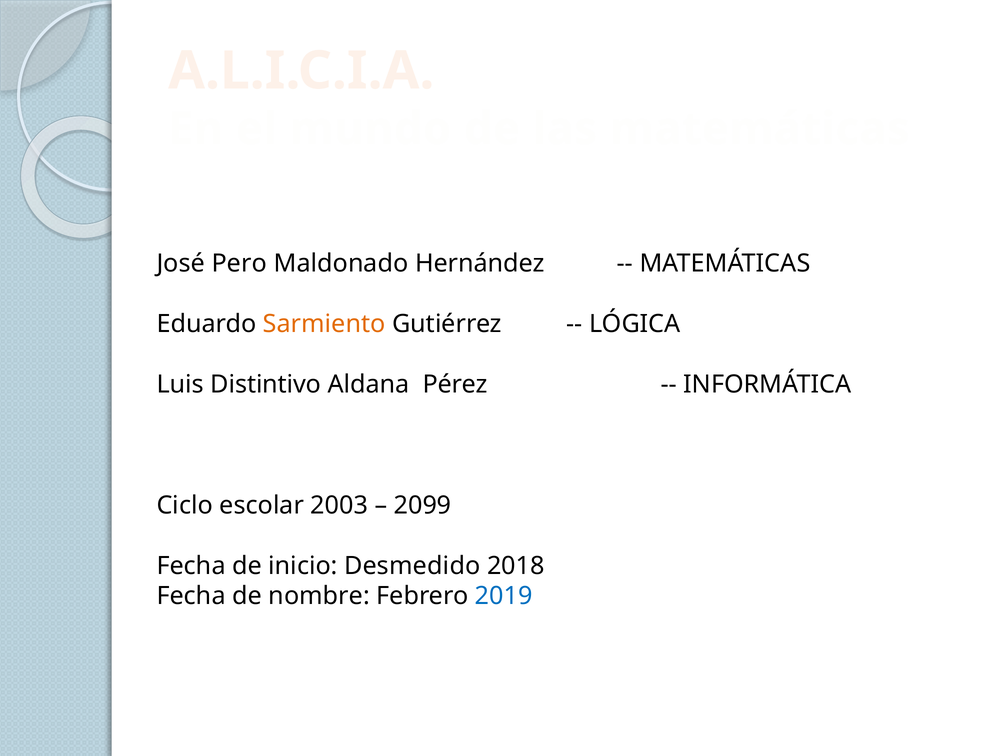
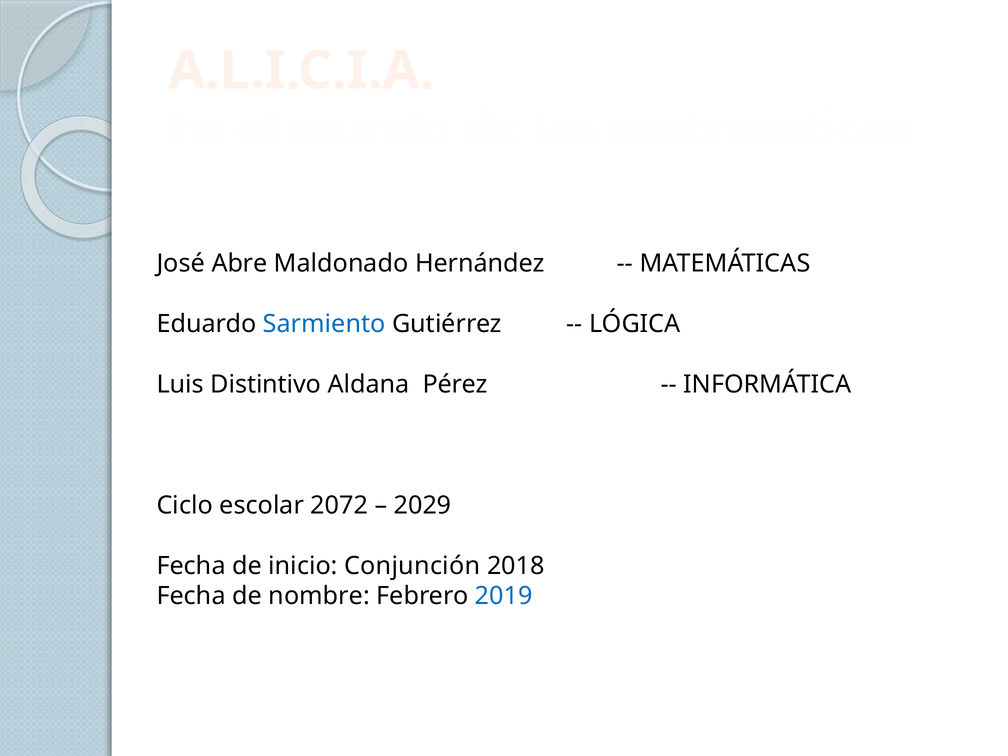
Pero: Pero -> Abre (239, 263)
Sarmiento colour: orange -> blue (324, 324)
2003: 2003 -> 2072 (339, 505)
2099: 2099 -> 2029 (423, 505)
Desmedido: Desmedido -> Conjunción (412, 566)
